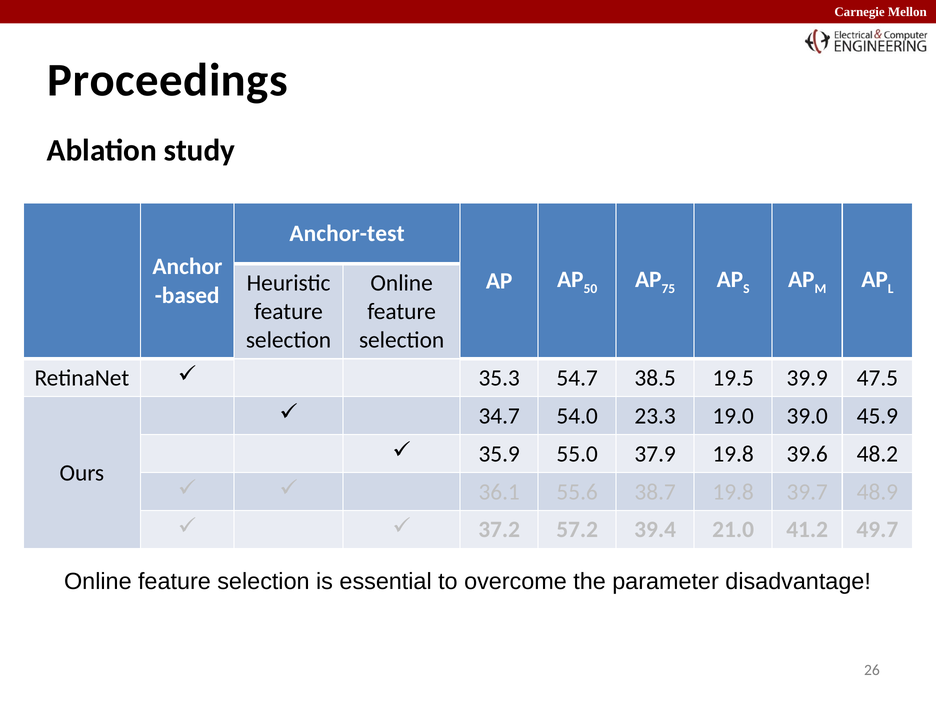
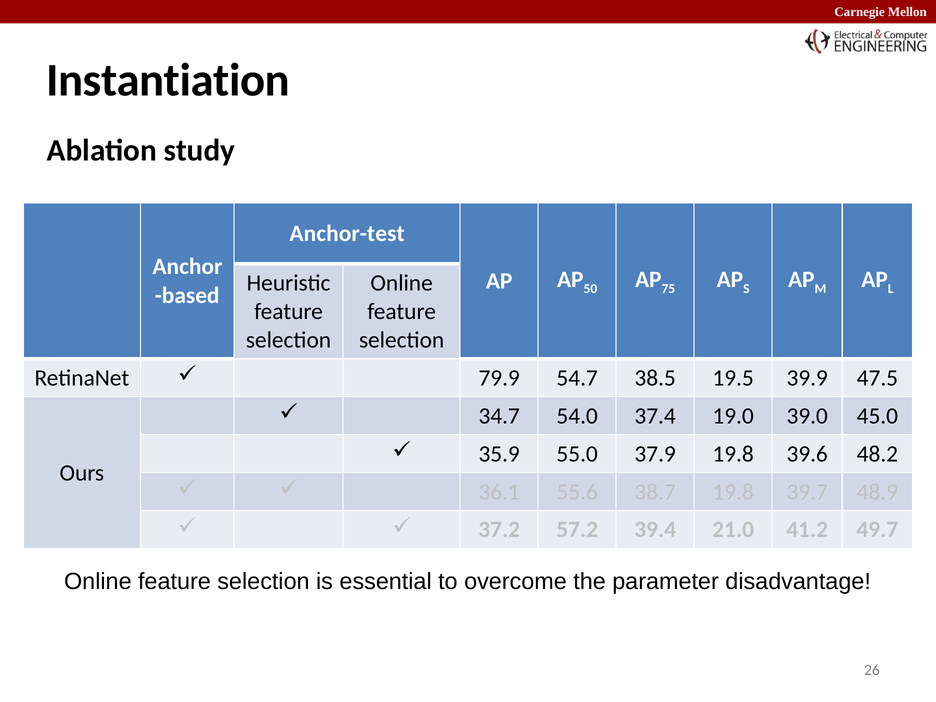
Proceedings: Proceedings -> Instantiation (168, 81)
35.3: 35.3 -> 79.9 (499, 378)
23.3: 23.3 -> 37.4 (655, 416)
45.9: 45.9 -> 45.0 (877, 416)
